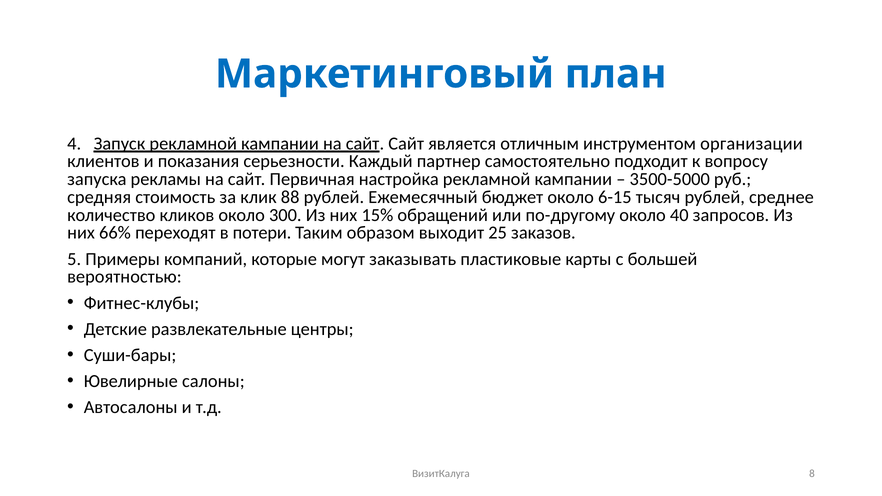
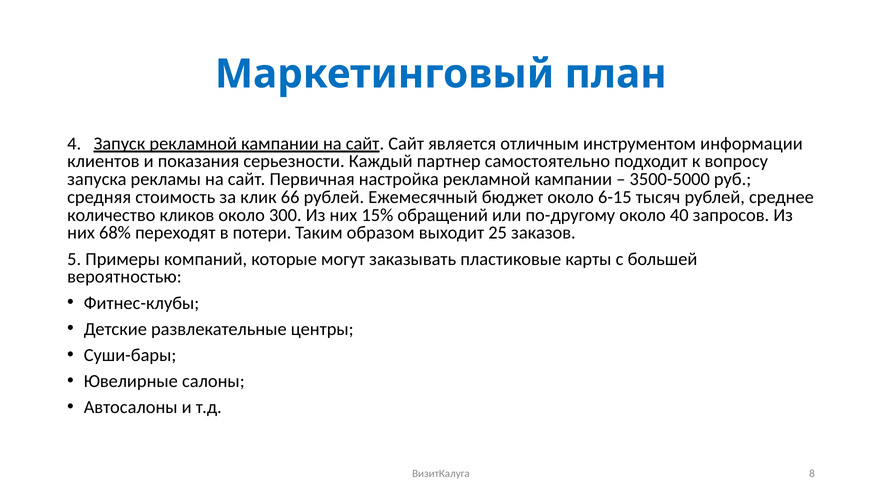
организации: организации -> информации (751, 144)
88: 88 -> 66 (290, 197)
66%: 66% -> 68% (115, 233)
